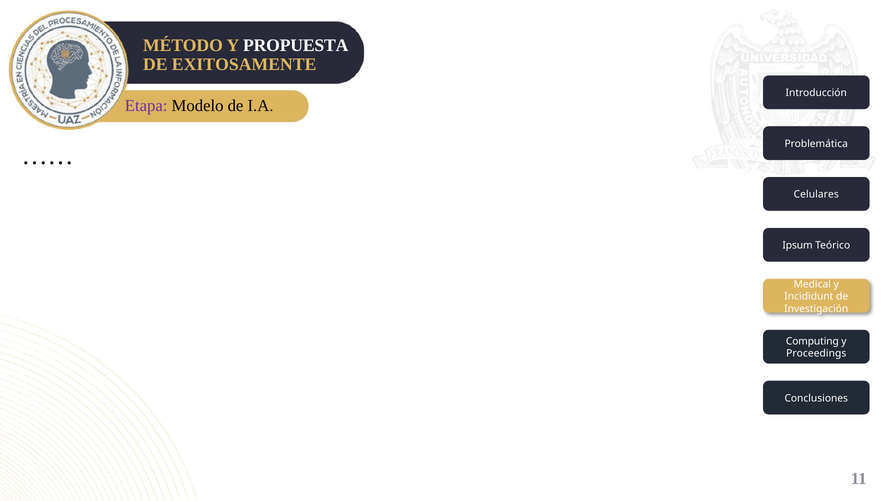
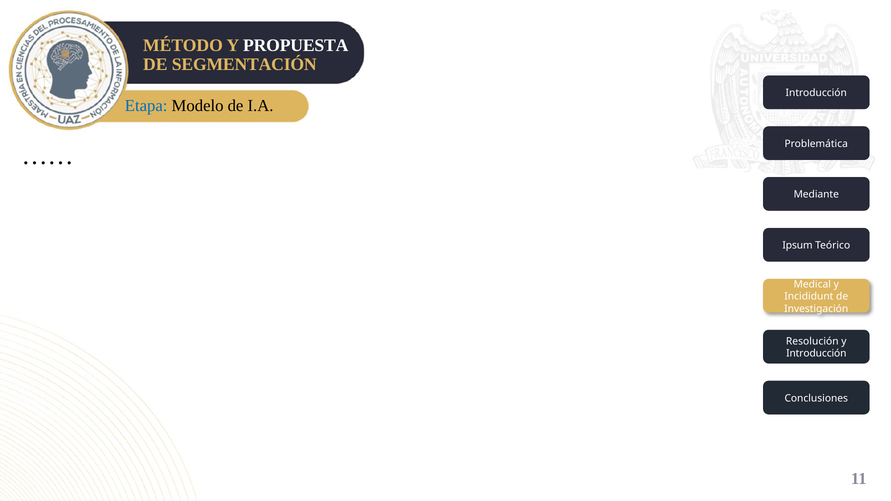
EXITOSAMENTE: EXITOSAMENTE -> SEGMENTACIÓN (244, 65)
Etapa colour: purple -> blue (146, 106)
Celulares: Celulares -> Mediante (816, 195)
Computing: Computing -> Resolución (812, 341)
Proceedings: Proceedings -> Introducción (816, 354)
